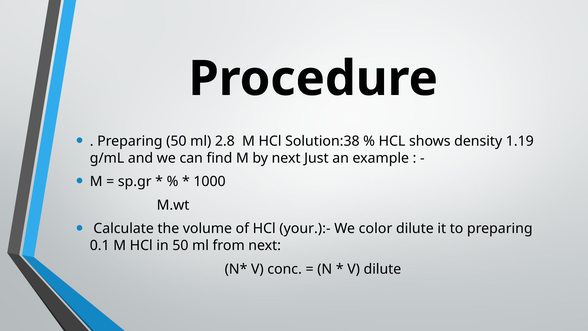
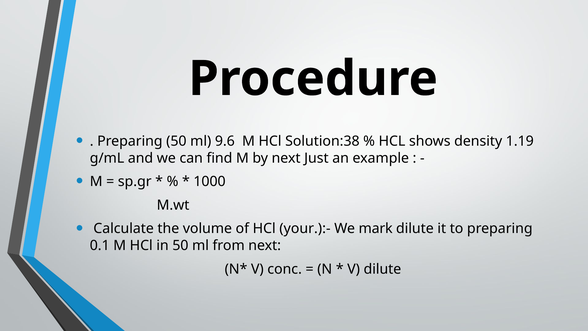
2.8: 2.8 -> 9.6 (225, 141)
color: color -> mark (376, 228)
